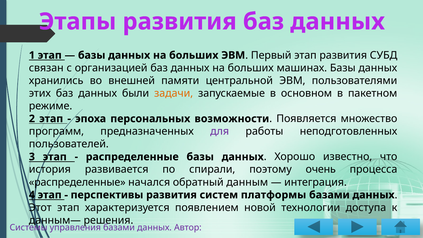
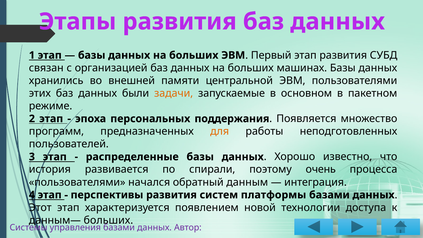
возможности: возможности -> поддержания (232, 119)
для colour: purple -> orange (220, 131)
распределенные: распределенные -> пользователями (77, 182)
данным— решения: решения -> больших (108, 220)
